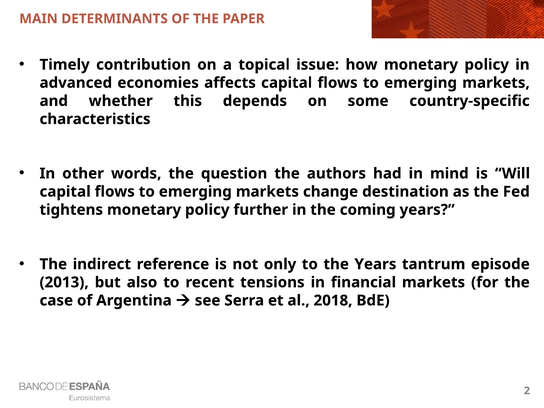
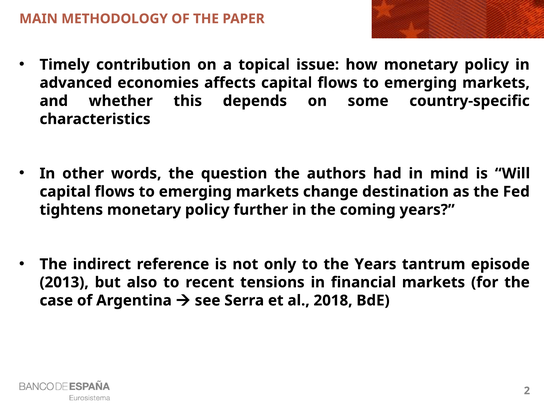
DETERMINANTS: DETERMINANTS -> METHODOLOGY (115, 19)
